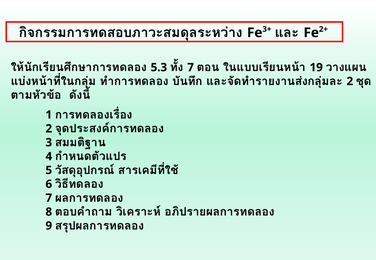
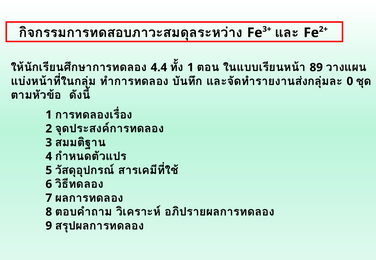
5.3: 5.3 -> 4.4 (159, 67)
7: 7 -> 1 (191, 67)
19: 19 -> 89 (316, 67)
2: 2 -> 0 (350, 81)
